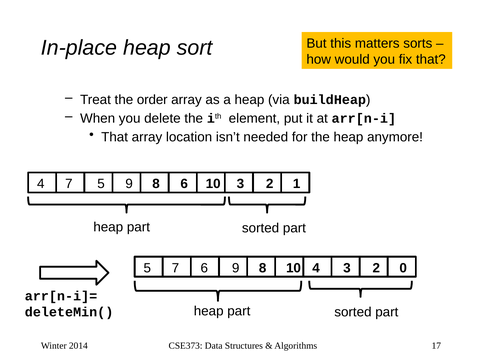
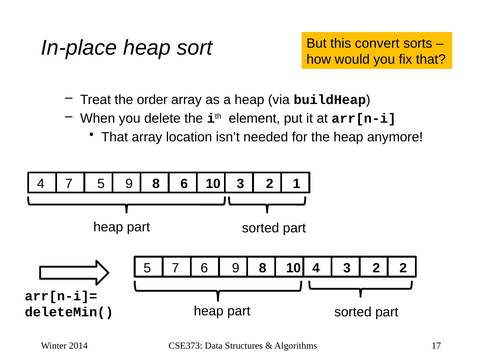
matters: matters -> convert (377, 43)
2 0: 0 -> 2 (403, 268)
